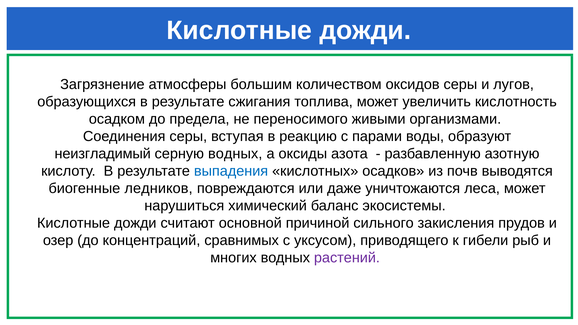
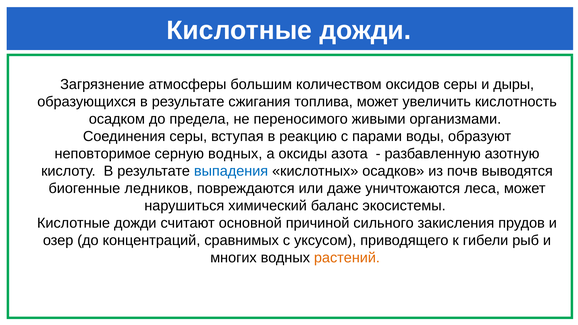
лугов: лугов -> дыры (514, 84)
неизгладимый: неизгладимый -> неповторимое (103, 154)
растений colour: purple -> orange (347, 258)
